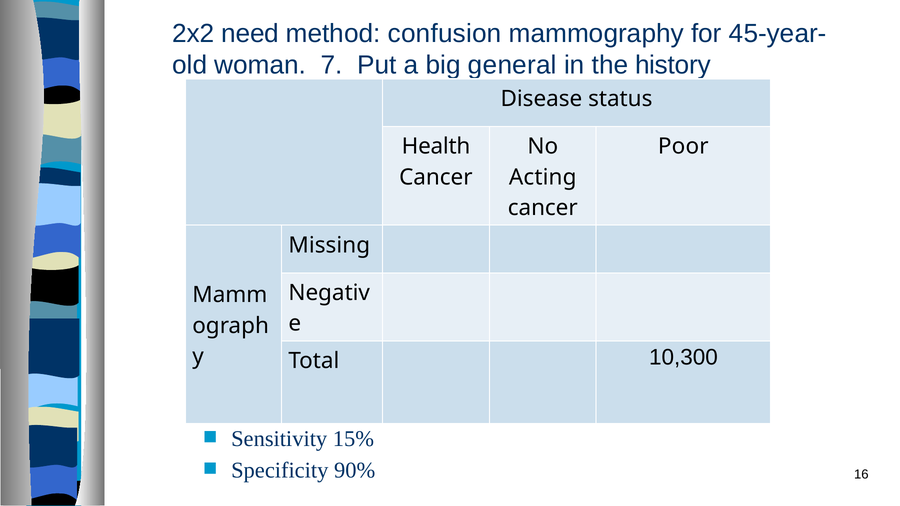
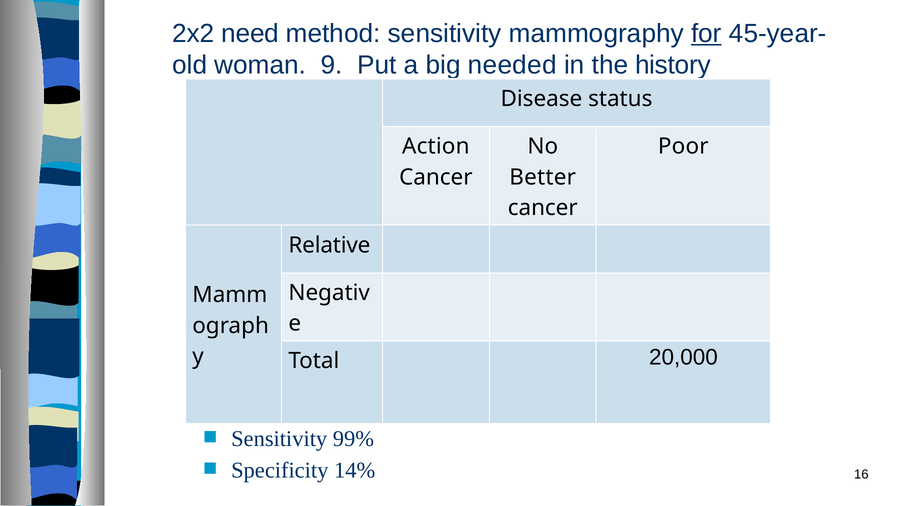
method confusion: confusion -> sensitivity (445, 34)
for underline: none -> present (706, 34)
7: 7 -> 9 (332, 65)
general: general -> needed (512, 65)
Health: Health -> Action (436, 147)
Acting: Acting -> Better (543, 177)
Missing: Missing -> Relative (329, 245)
10,300: 10,300 -> 20,000 (683, 358)
15%: 15% -> 99% (353, 439)
90%: 90% -> 14% (355, 471)
